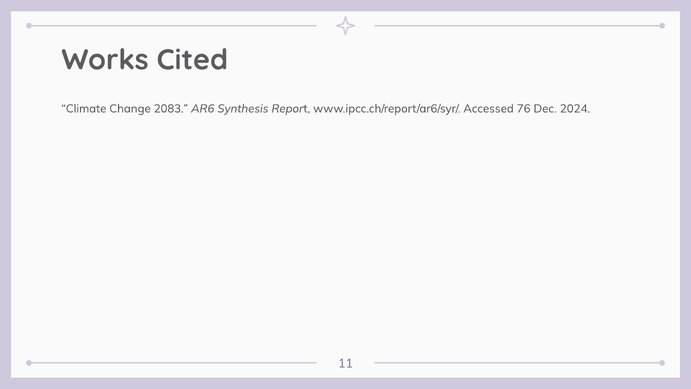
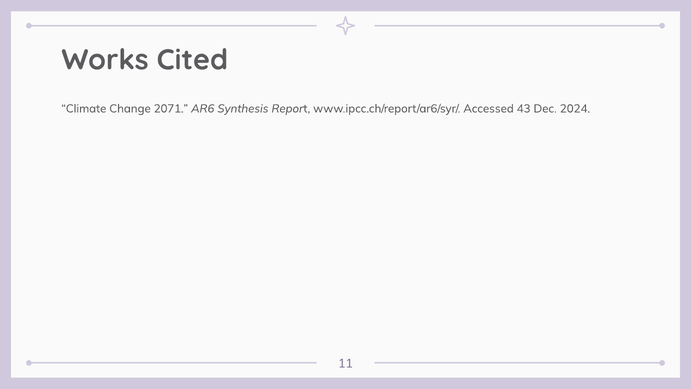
2083: 2083 -> 2071 (171, 109)
76: 76 -> 43 (524, 109)
